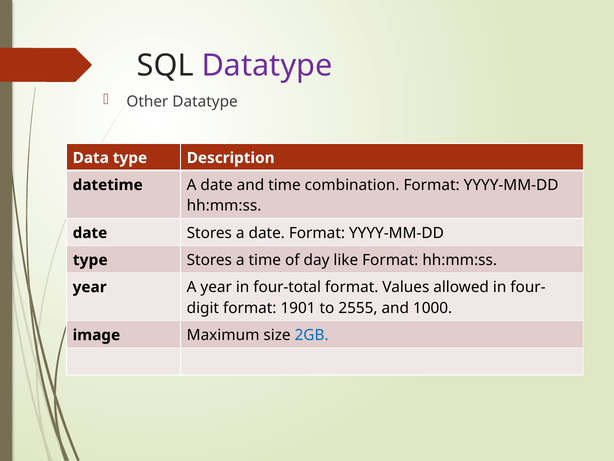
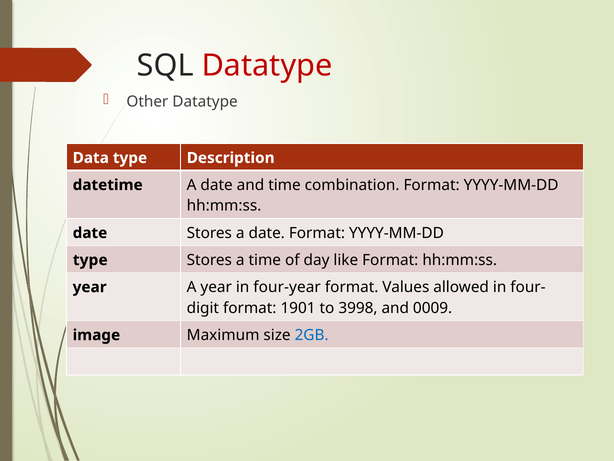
Datatype colour: purple -> red (267, 66)
four-total: four-total -> four-year (287, 287)
2555: 2555 -> 3998 (358, 308)
1000: 1000 -> 0009 (433, 308)
